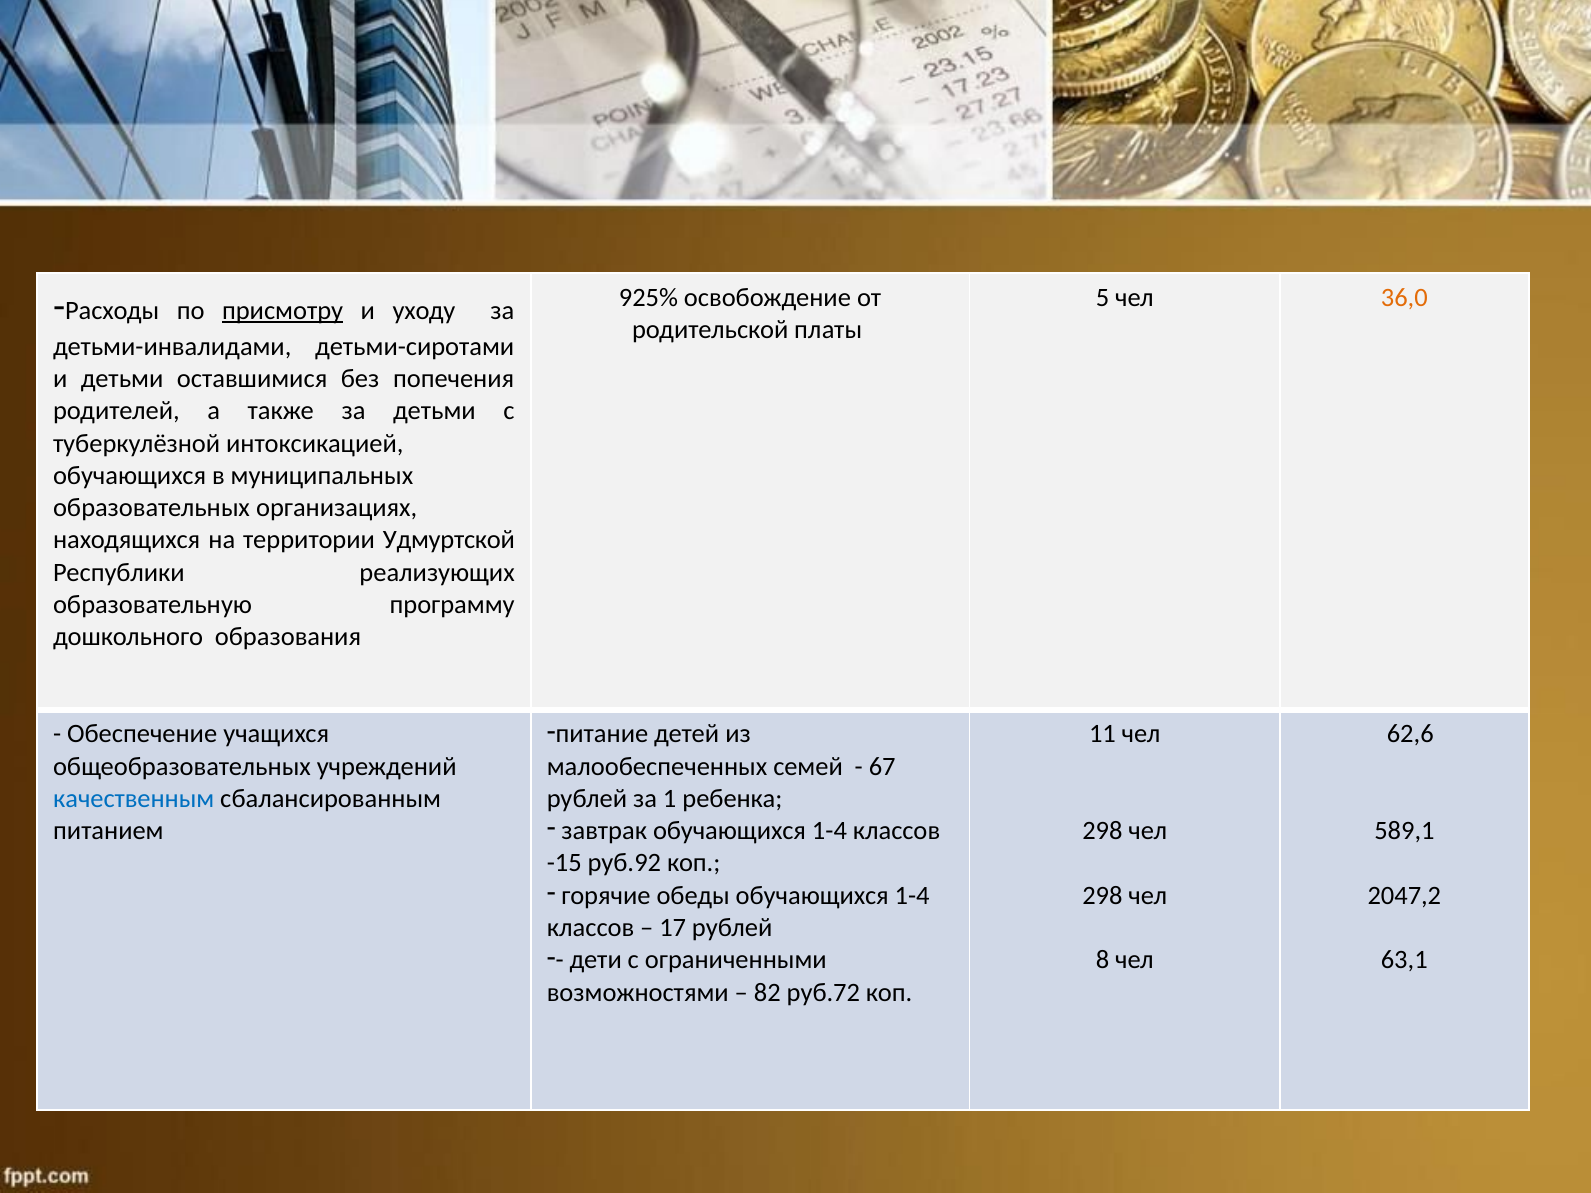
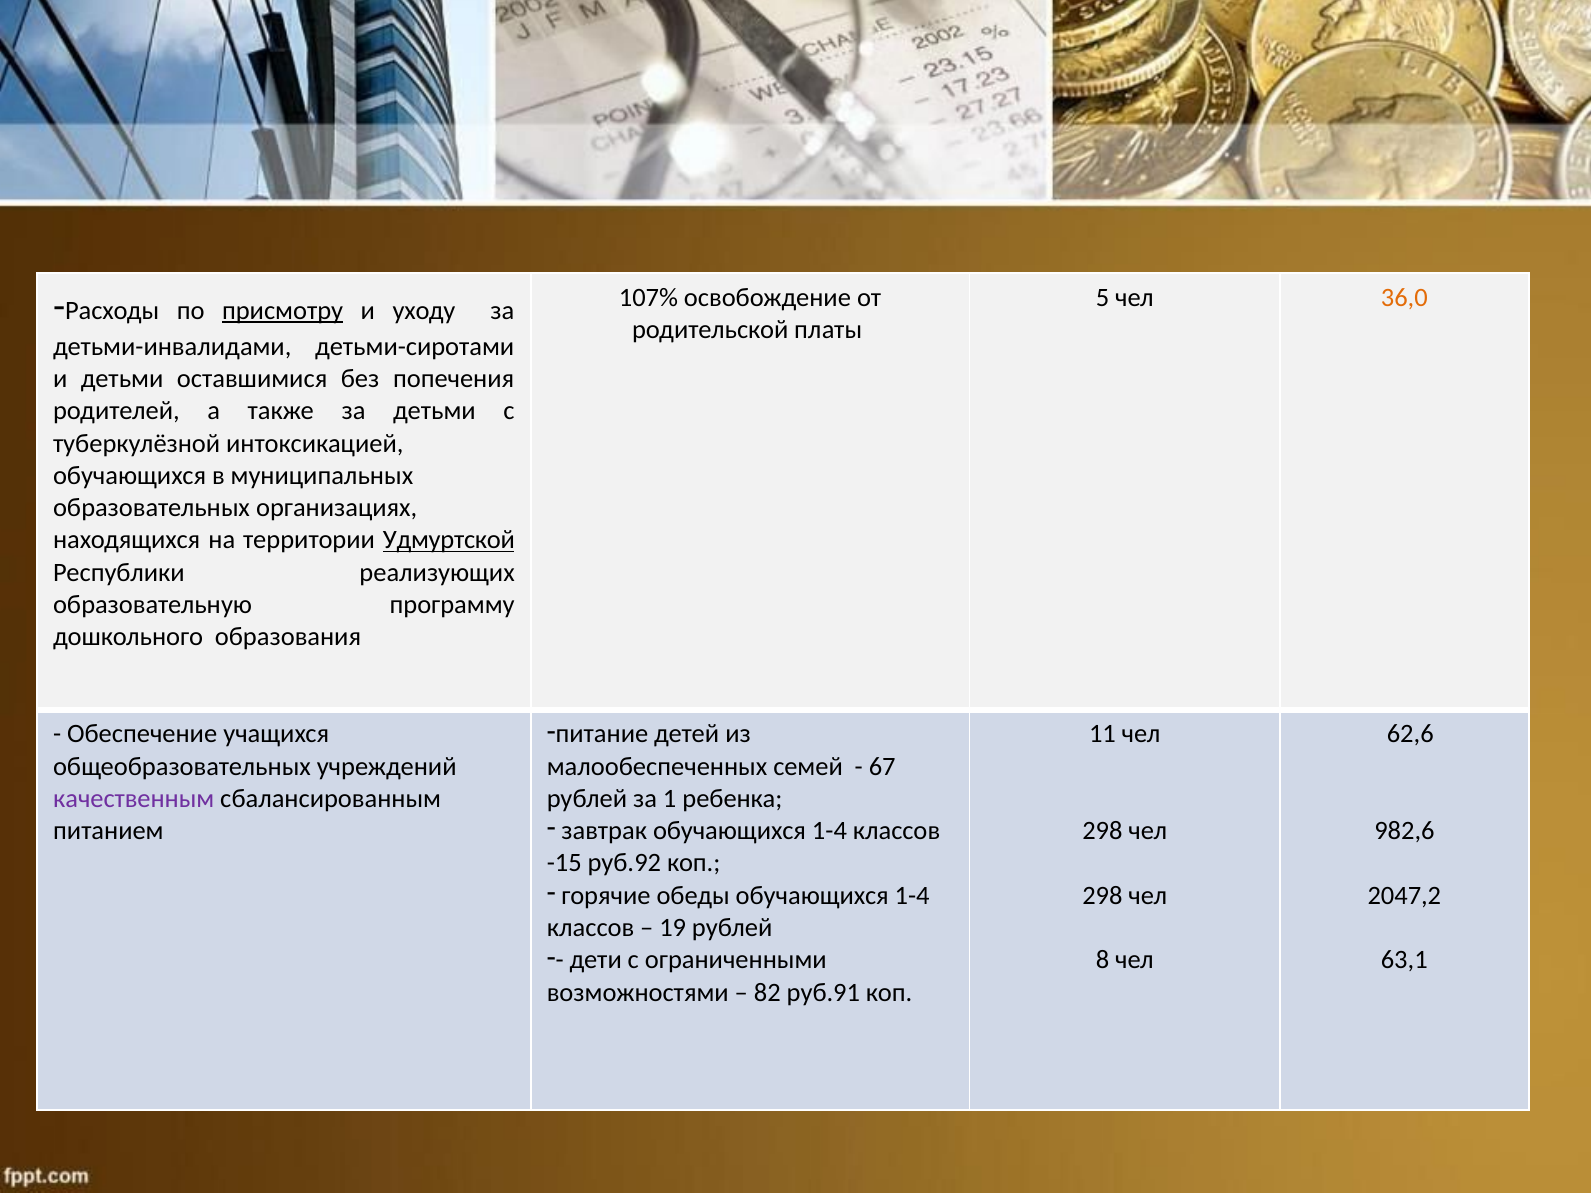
925%: 925% -> 107% (648, 298)
Удмуртской underline: none -> present (449, 540)
качественным colour: blue -> purple (134, 799)
589,1: 589,1 -> 982,6 (1404, 831)
17: 17 -> 19 (673, 928)
руб.72: руб.72 -> руб.91 (823, 993)
